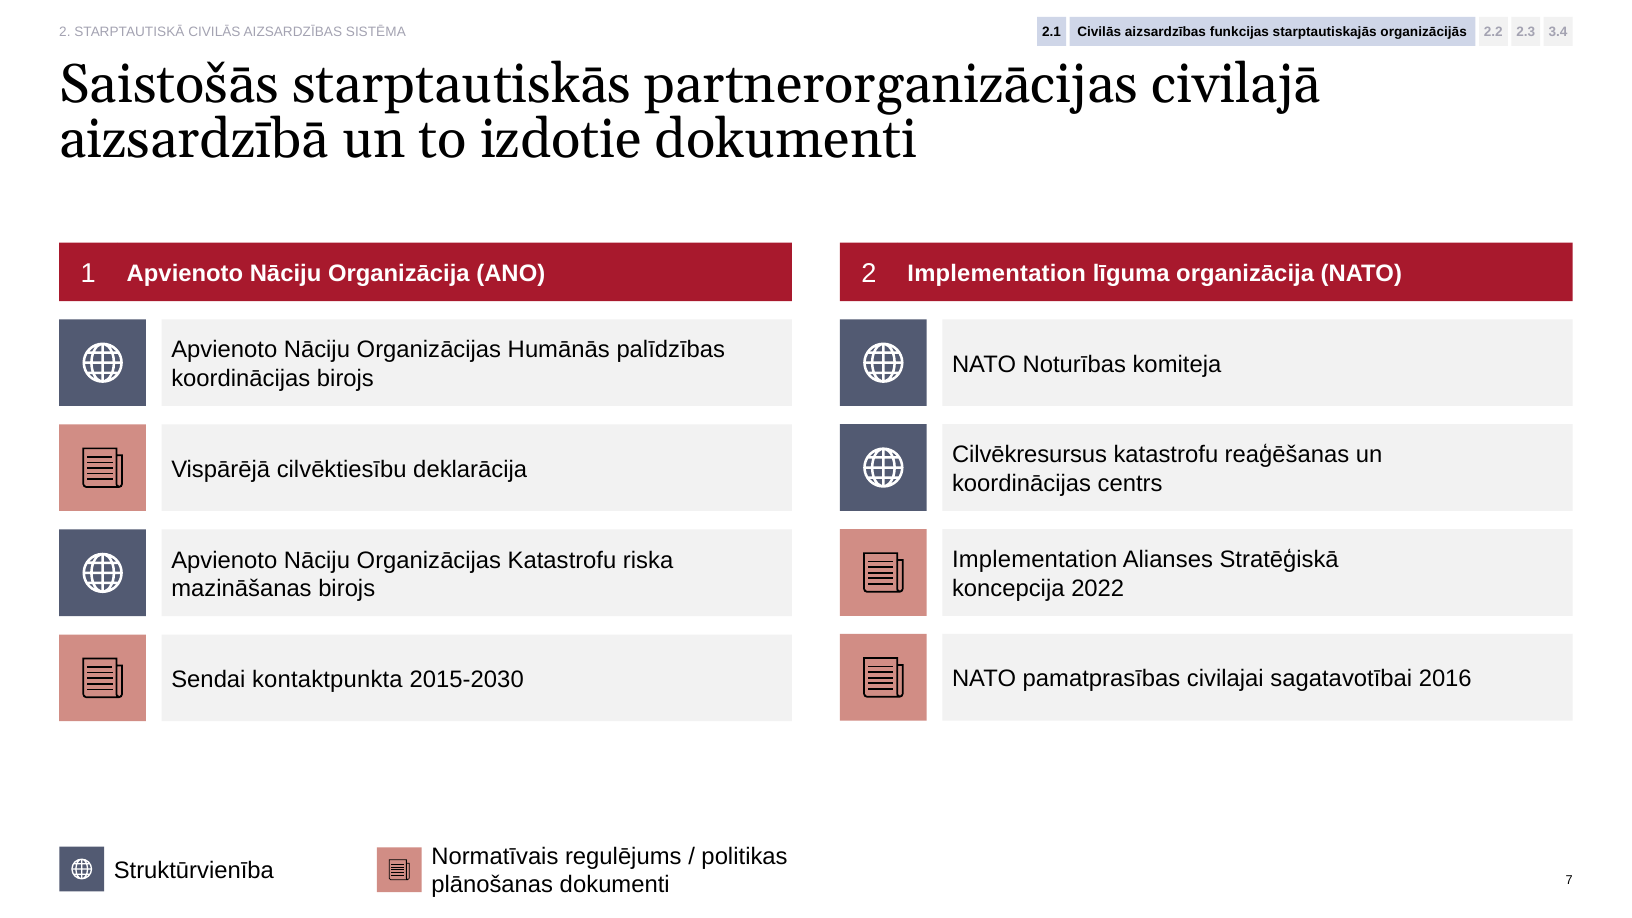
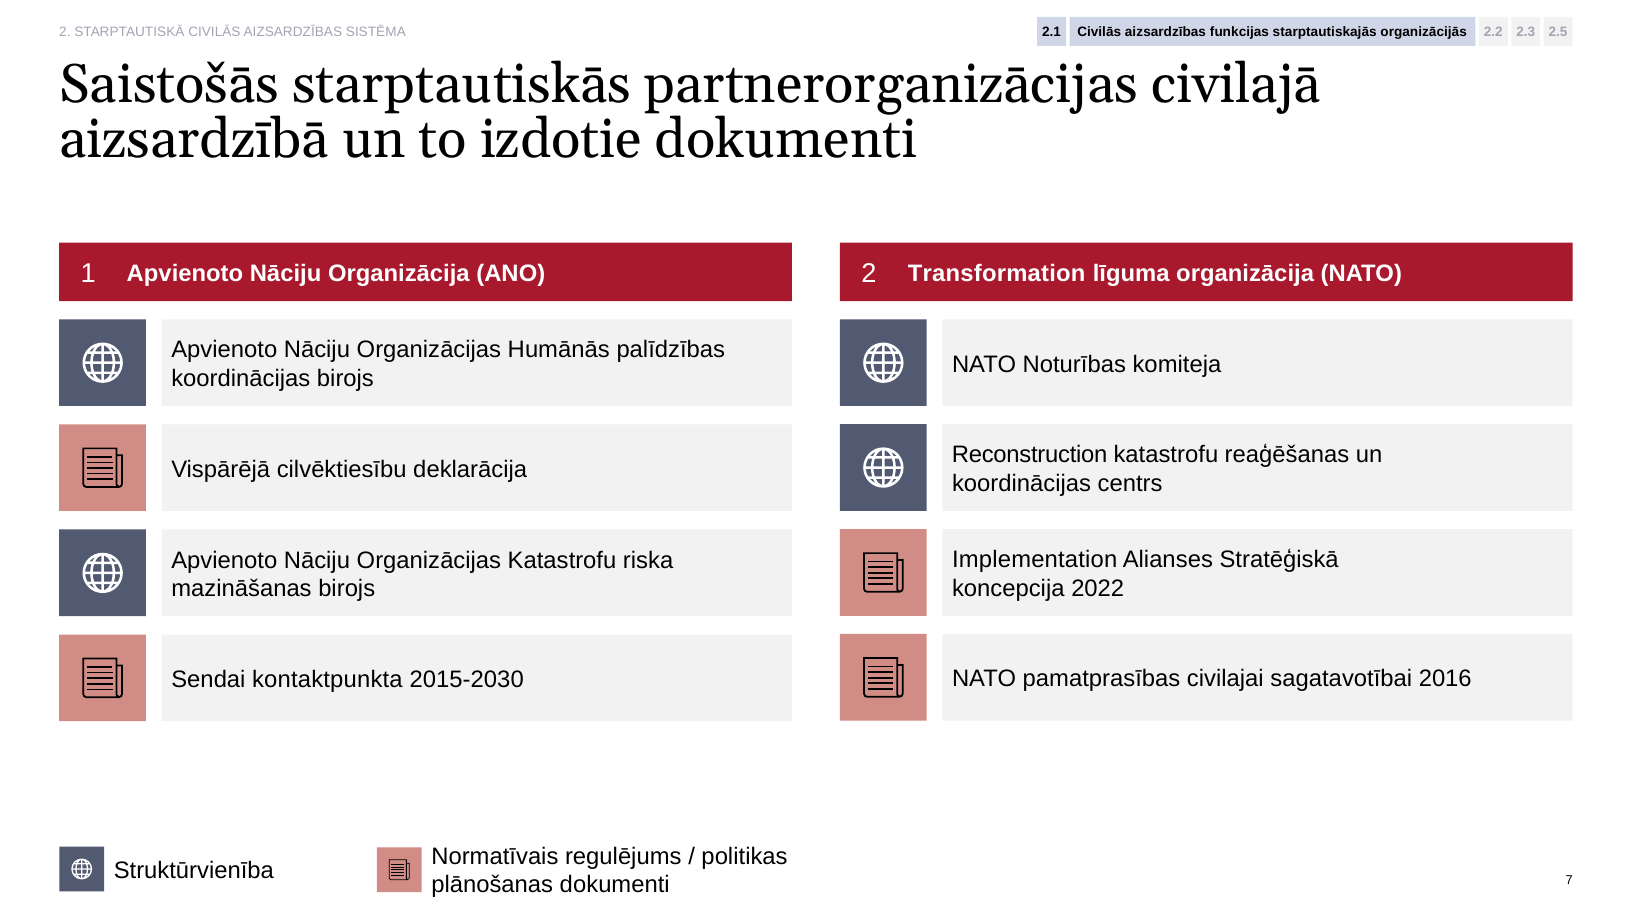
3.4: 3.4 -> 2.5 (1558, 32)
Implementation: Implementation -> Transformation (997, 274)
Cilvēkresursus: Cilvēkresursus -> Reconstruction (1030, 455)
